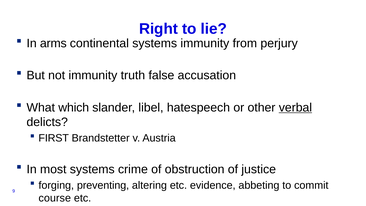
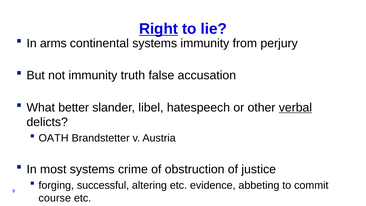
Right underline: none -> present (158, 29)
which: which -> better (74, 107)
FIRST: FIRST -> OATH (54, 138)
preventing: preventing -> successful (103, 185)
